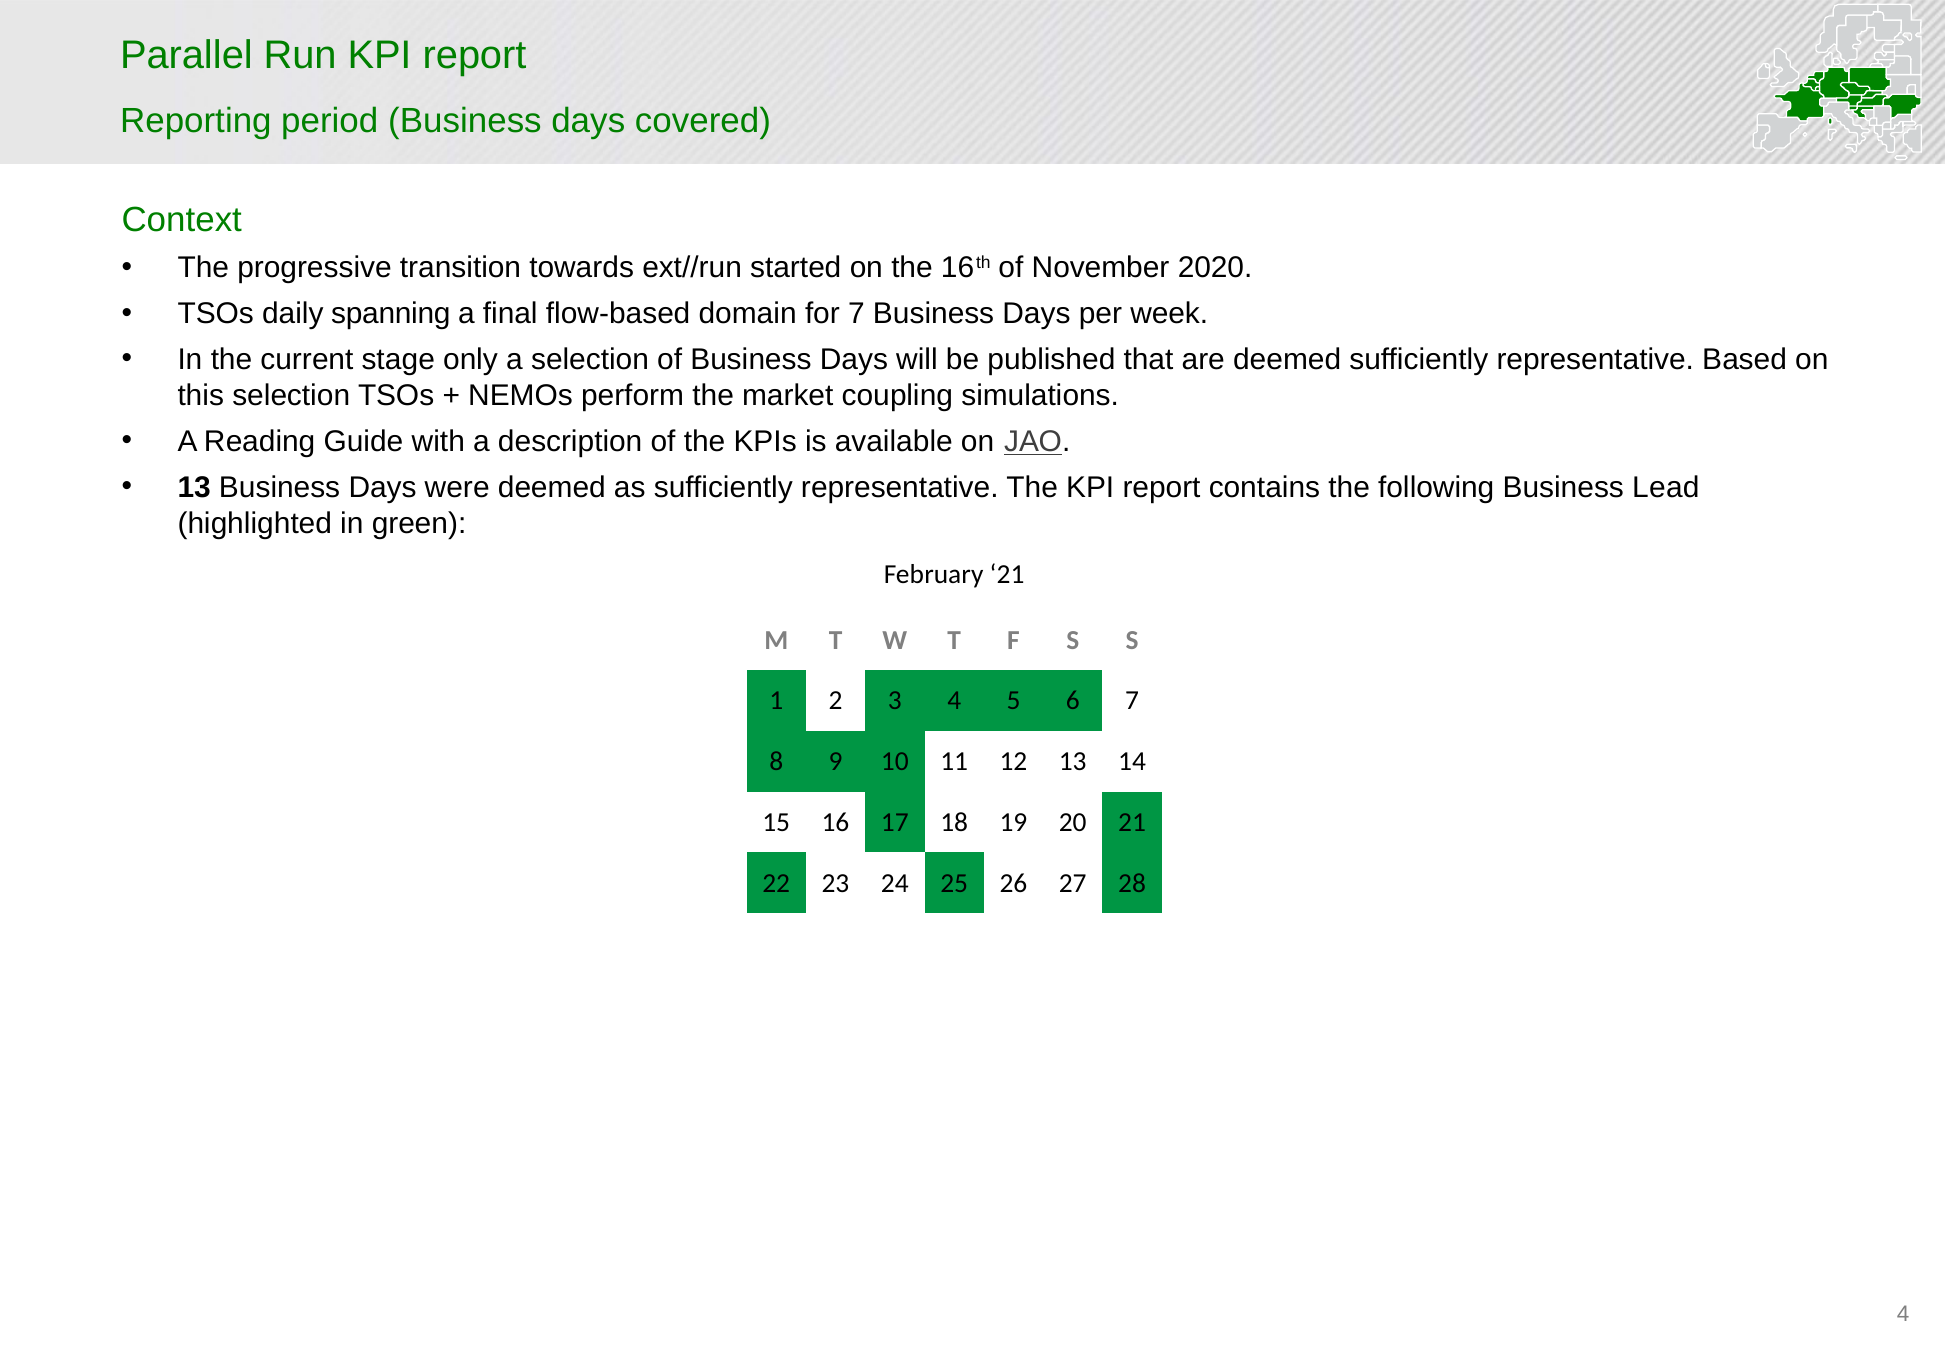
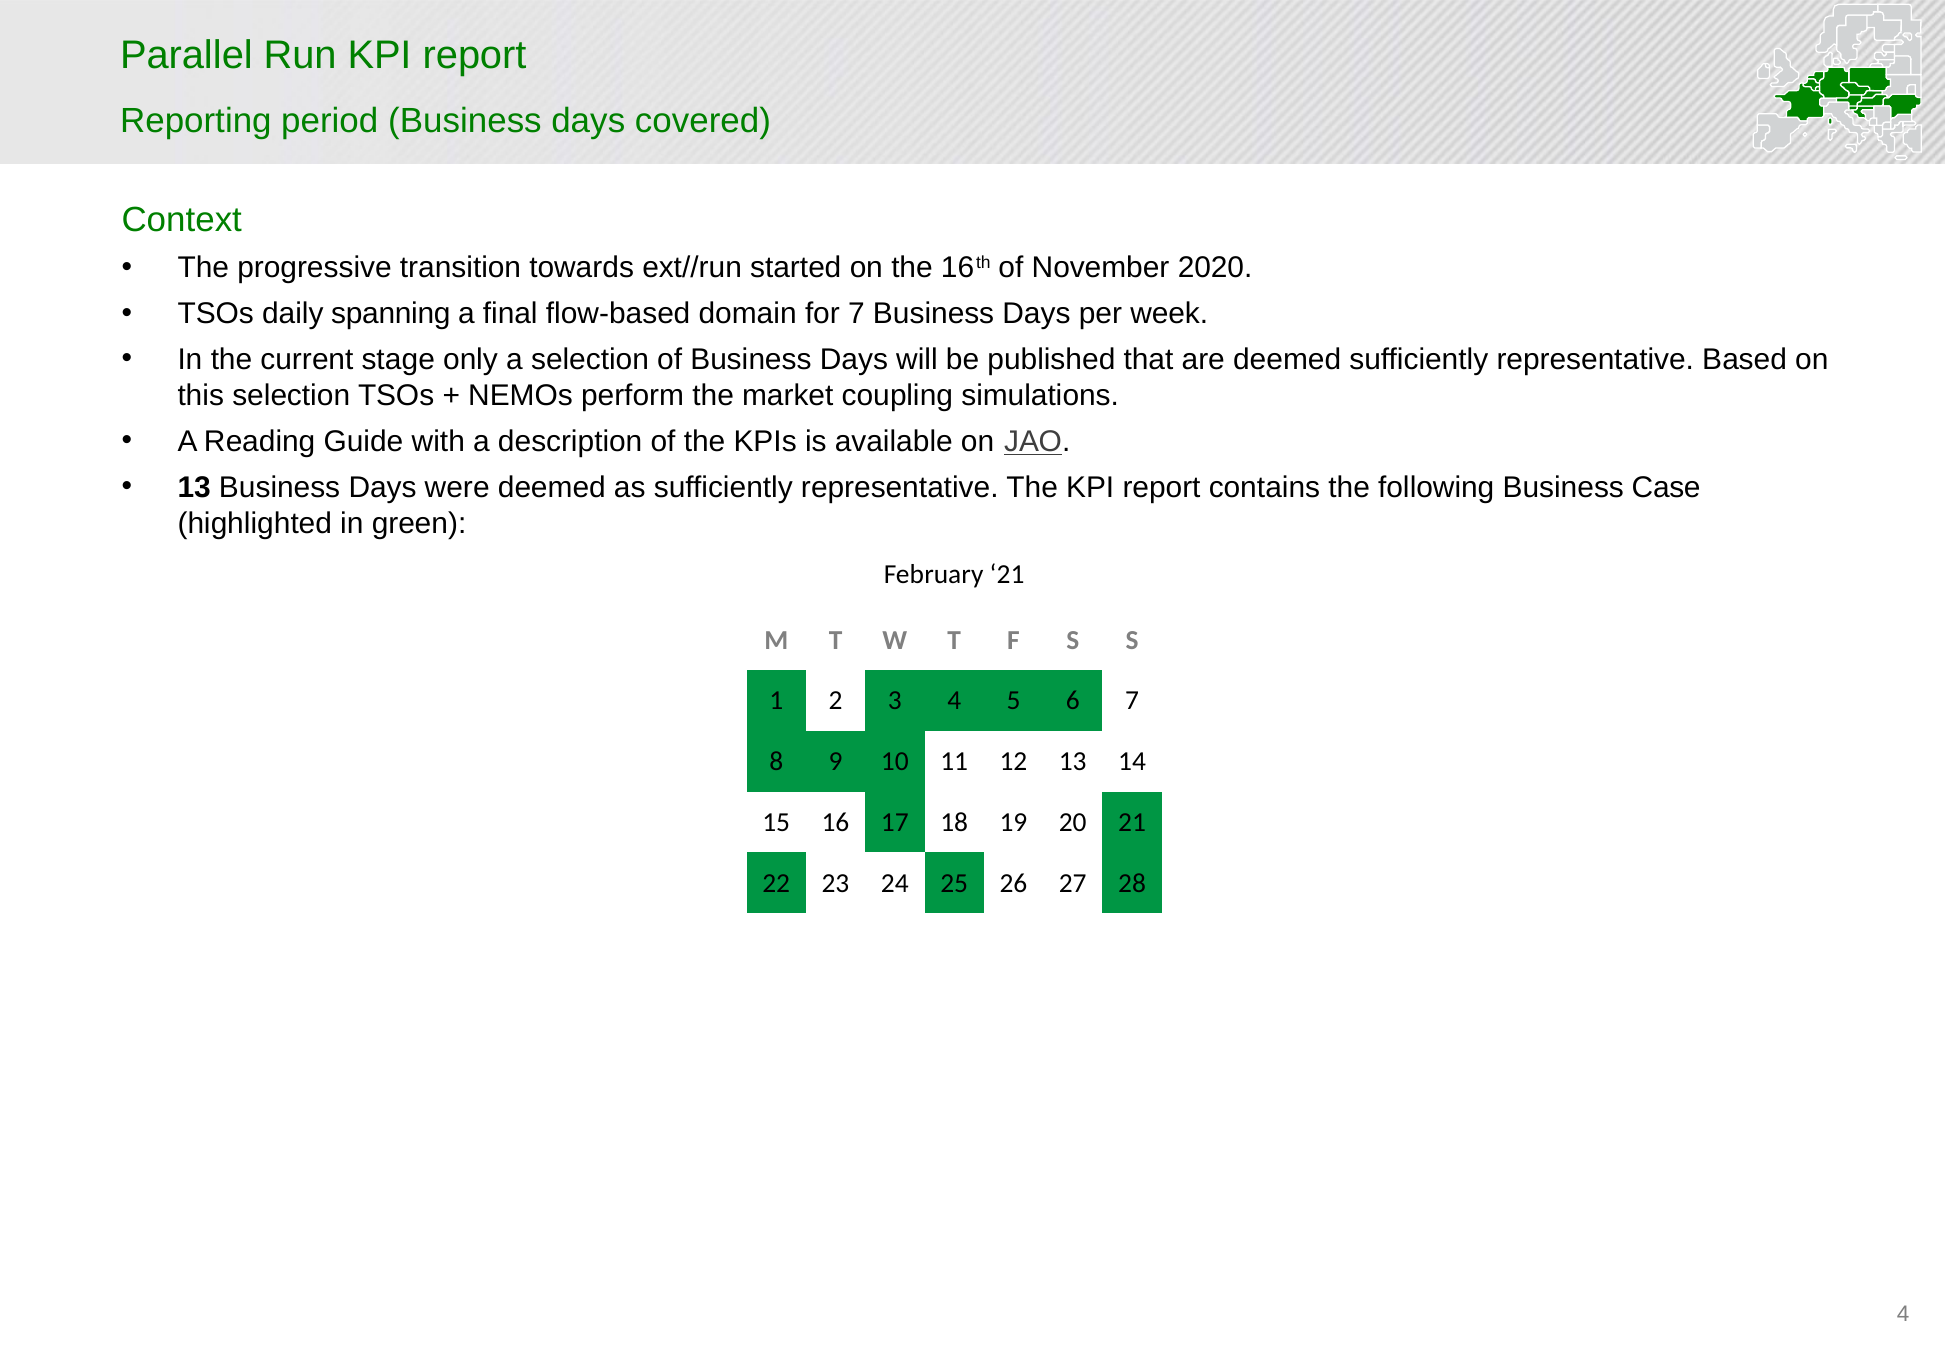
Lead: Lead -> Case (1666, 488)
